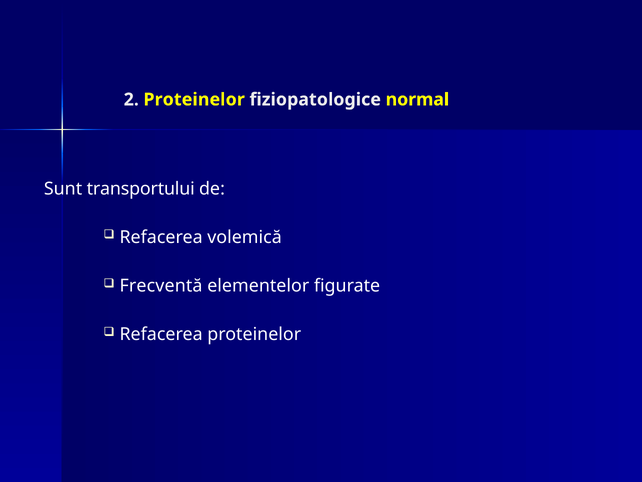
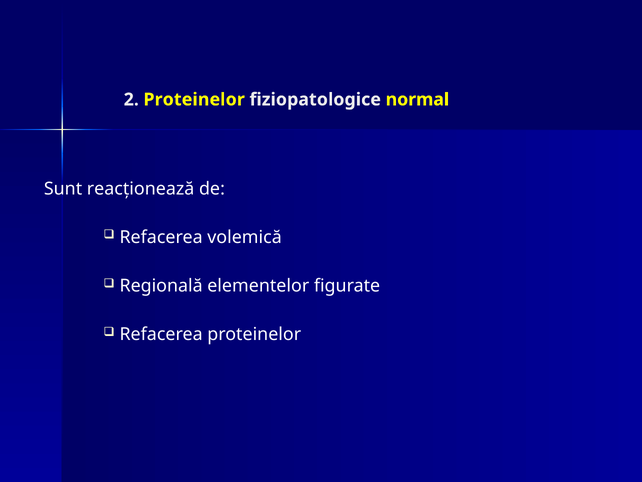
transportului: transportului -> reacţionează (141, 189)
Frecventă: Frecventă -> Regională (161, 286)
